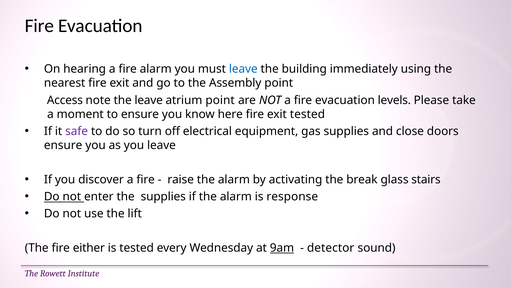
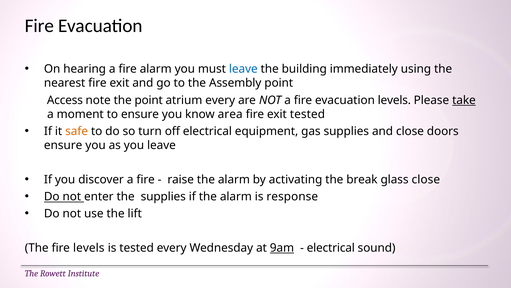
the leave: leave -> point (149, 100)
atrium point: point -> every (220, 100)
take underline: none -> present (464, 100)
here: here -> area (230, 114)
safe colour: purple -> orange (77, 131)
glass stairs: stairs -> close (426, 179)
fire either: either -> levels (89, 247)
detector: detector -> electrical (331, 247)
